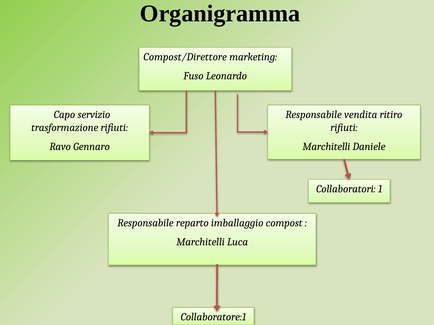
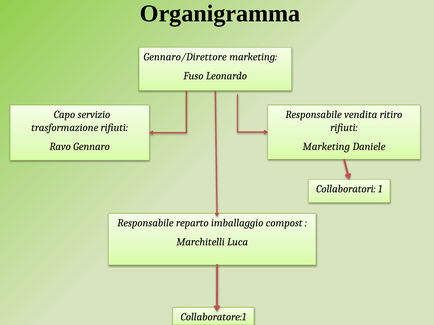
Compost/Direttore: Compost/Direttore -> Gennaro/Direttore (185, 57)
Marchitelli: Marchitelli -> Marketing (326, 147)
